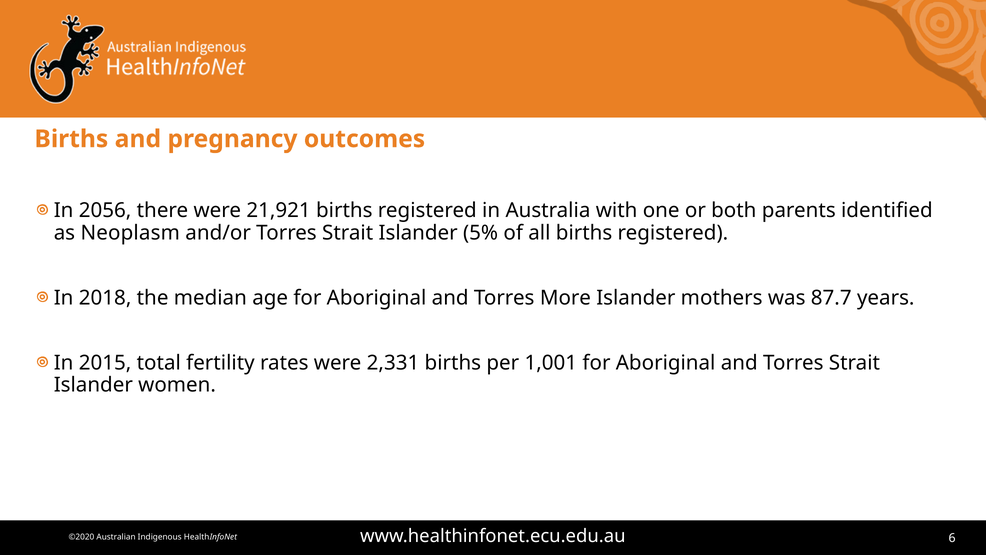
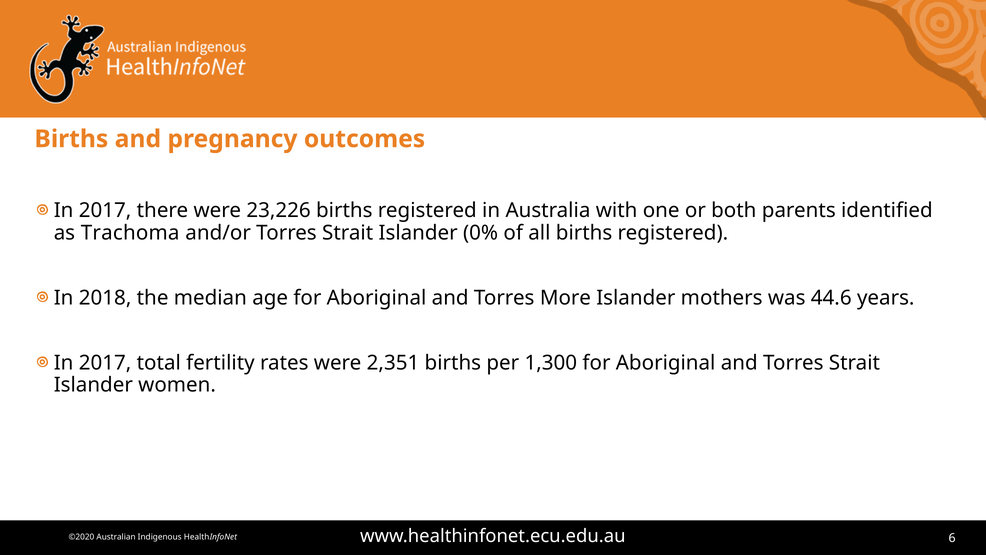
2056: 2056 -> 2017 (105, 210)
21,921: 21,921 -> 23,226 (279, 210)
Neoplasm: Neoplasm -> Trachoma (130, 233)
5%: 5% -> 0% (481, 233)
87.7: 87.7 -> 44.6 (831, 298)
2015: 2015 -> 2017 (105, 363)
2,331: 2,331 -> 2,351 (393, 363)
1,001: 1,001 -> 1,300 (551, 363)
